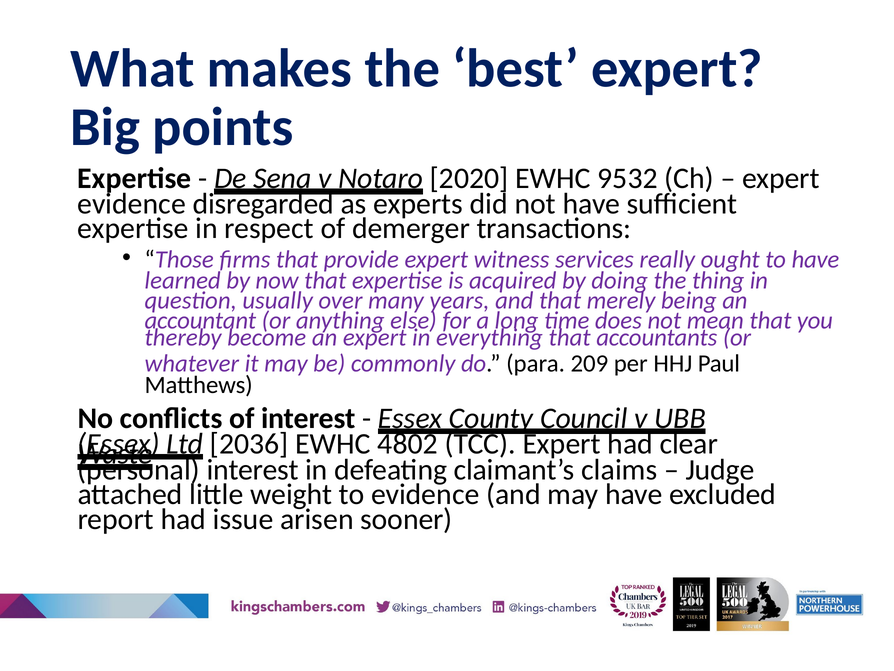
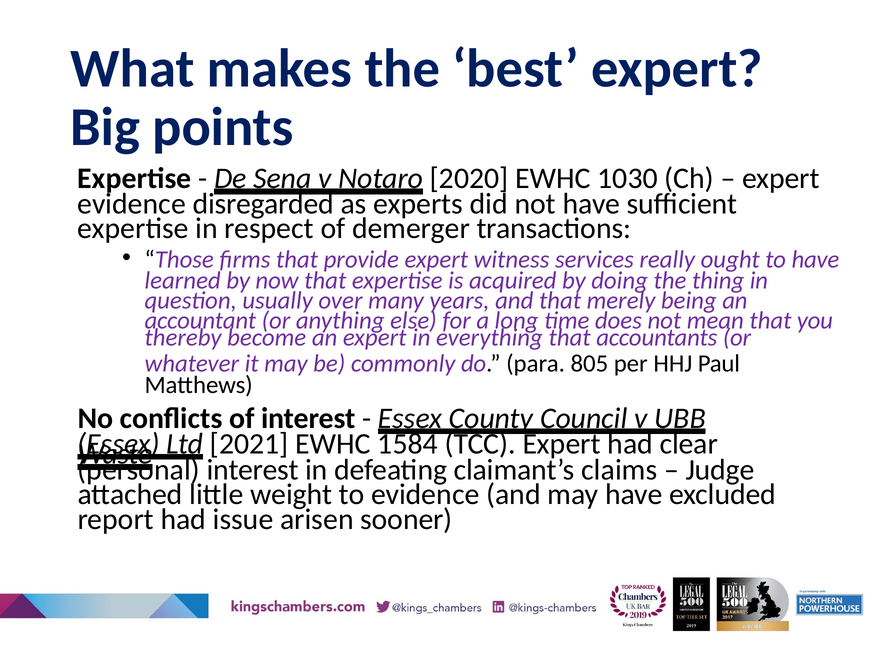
9532: 9532 -> 1030 (628, 179)
209: 209 -> 805 (589, 363)
2036: 2036 -> 2021 (249, 444)
4802: 4802 -> 1584 (408, 444)
